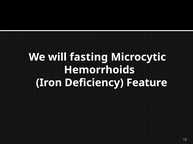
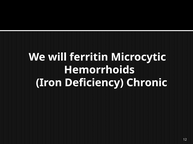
fasting: fasting -> ferritin (89, 57)
Feature: Feature -> Chronic (147, 83)
